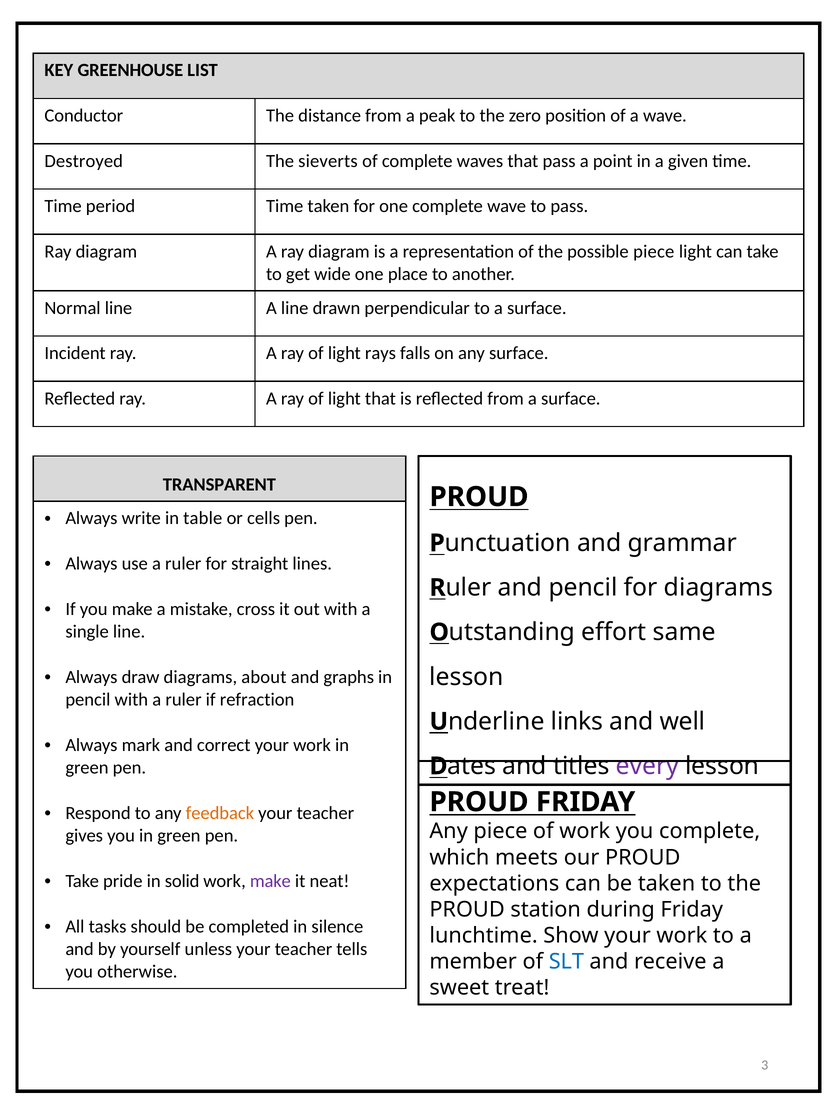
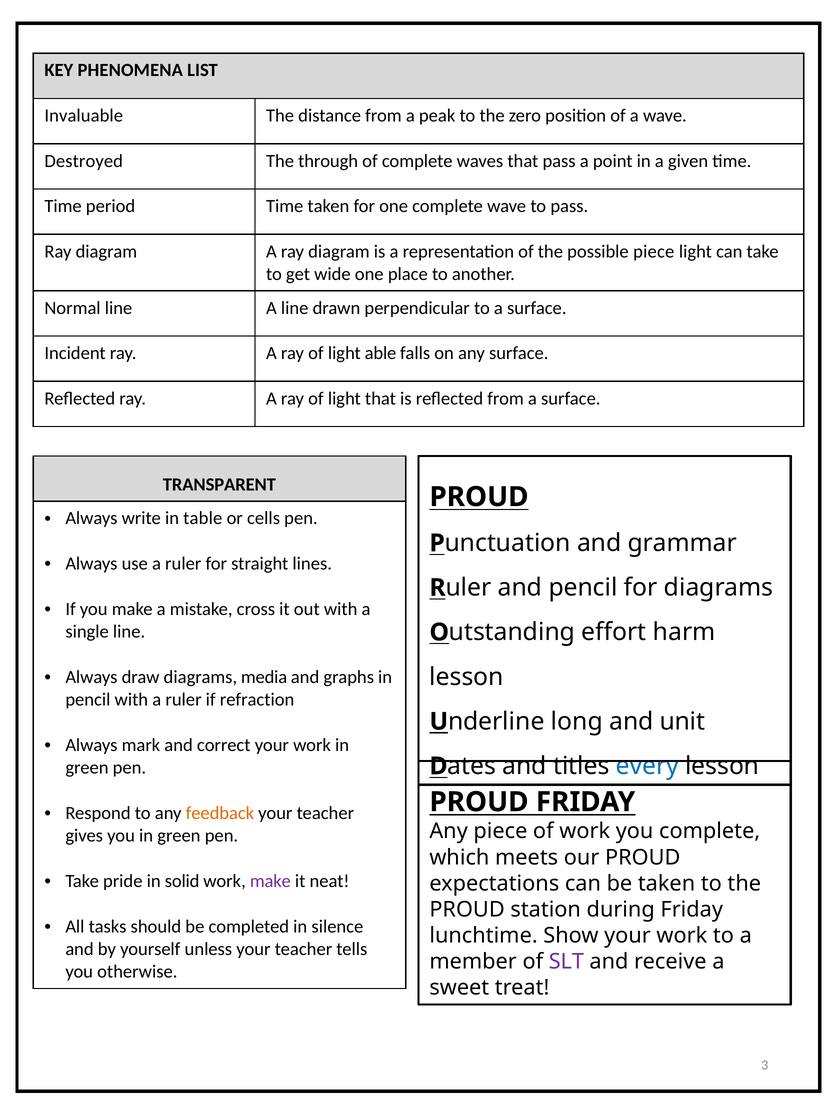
GREENHOUSE: GREENHOUSE -> PHENOMENA (130, 70)
Conductor: Conductor -> Invaluable (84, 116)
sieverts: sieverts -> through (328, 161)
rays: rays -> able (381, 353)
same: same -> harm (684, 632)
about: about -> media (264, 677)
links: links -> long (577, 721)
well: well -> unit (682, 721)
every colour: purple -> blue (647, 766)
SLT colour: blue -> purple (566, 962)
